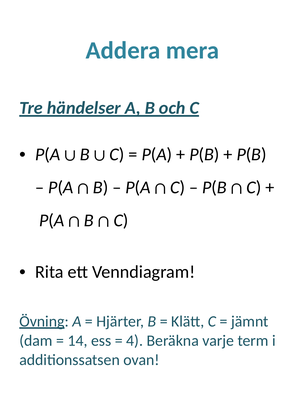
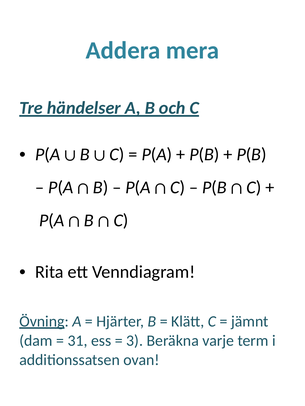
14: 14 -> 31 (78, 341)
4: 4 -> 3 (135, 341)
